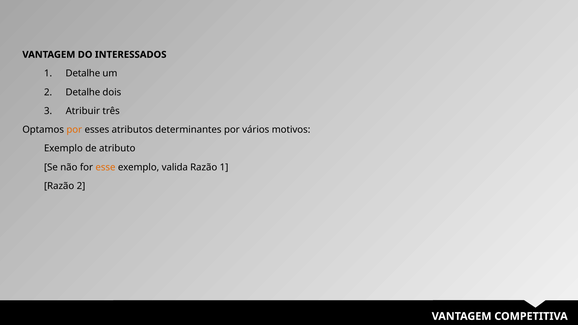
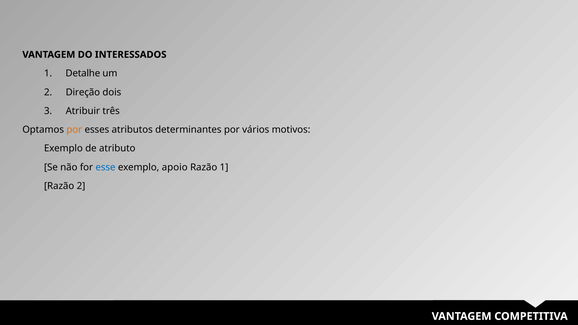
2 Detalhe: Detalhe -> Direção (83, 92)
esse colour: orange -> blue (105, 167)
valida: valida -> apoio (175, 167)
